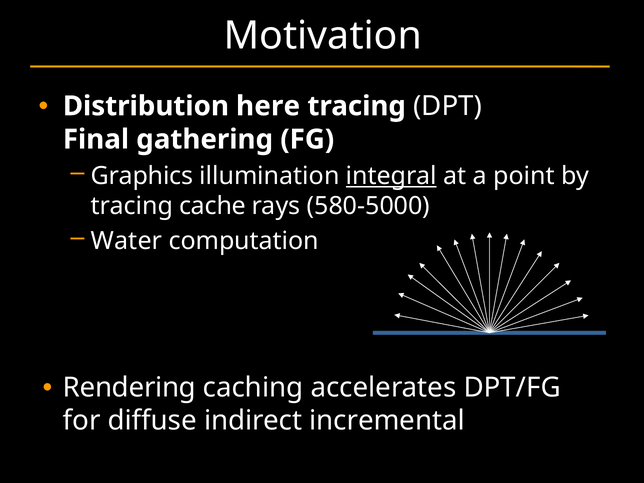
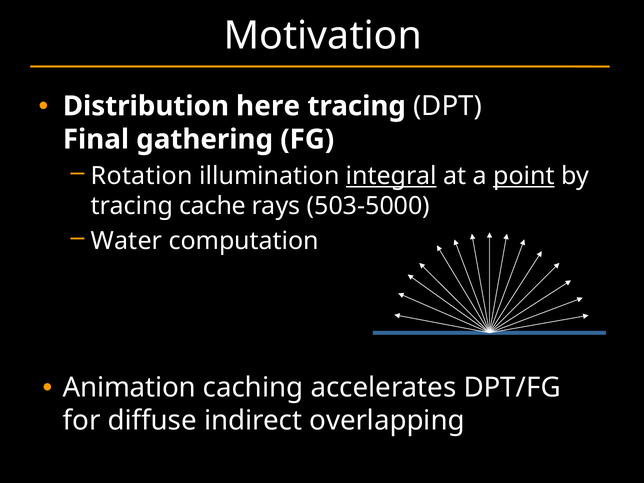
Graphics: Graphics -> Rotation (142, 176)
point underline: none -> present (524, 176)
580-5000: 580-5000 -> 503-5000 (368, 206)
Rendering: Rendering -> Animation (129, 388)
incremental: incremental -> overlapping (387, 421)
